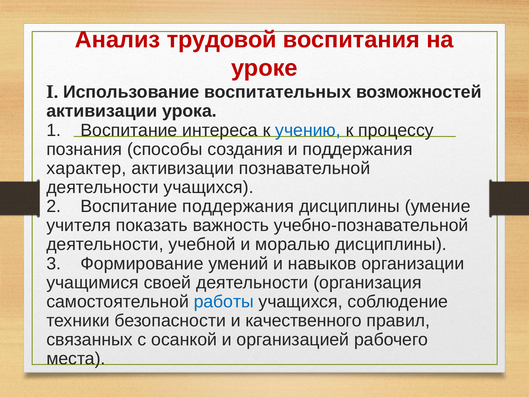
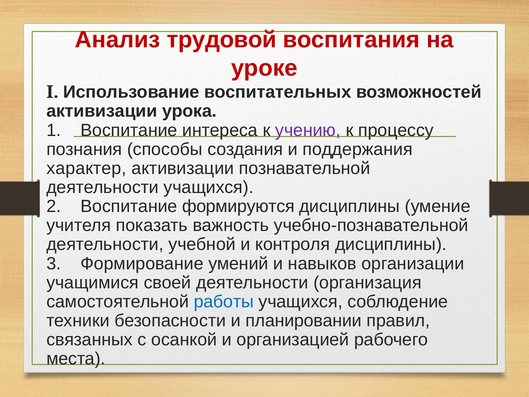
учению colour: blue -> purple (308, 130)
Воспитание поддержания: поддержания -> формируются (238, 206)
моралью: моралью -> контроля (293, 244)
качественного: качественного -> планировании (304, 320)
